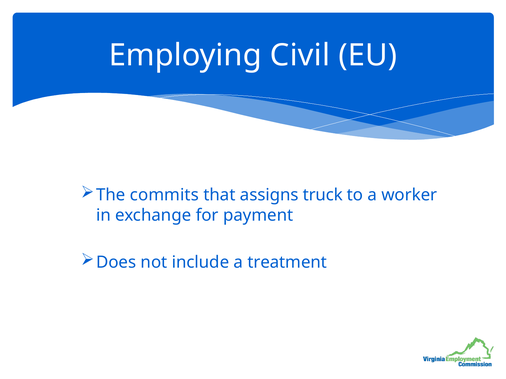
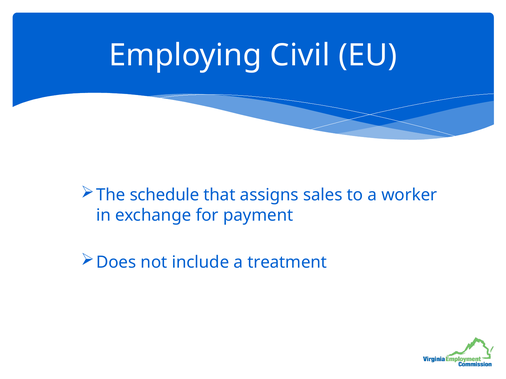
commits: commits -> schedule (165, 195)
truck: truck -> sales (323, 195)
